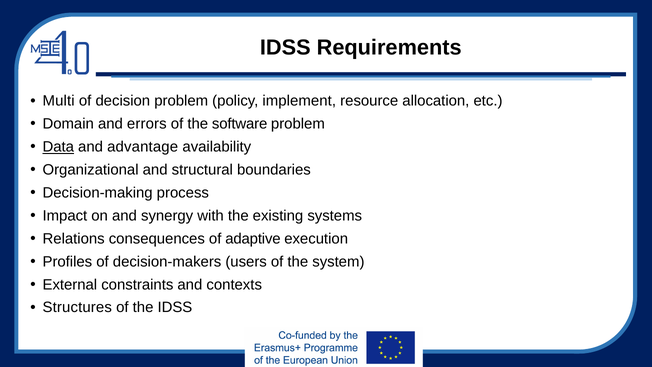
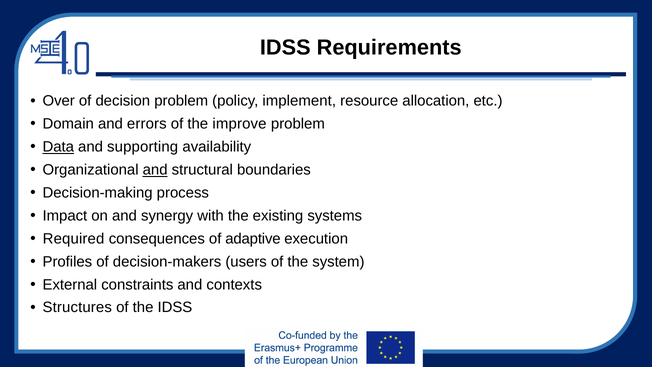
Multi: Multi -> Over (59, 101)
software: software -> improve (240, 124)
advantage: advantage -> supporting (143, 147)
and underline: none -> present (155, 170)
Relations: Relations -> Required (74, 239)
